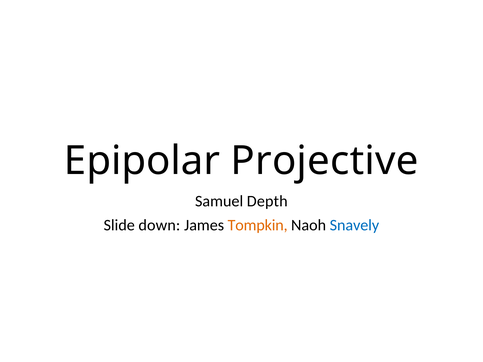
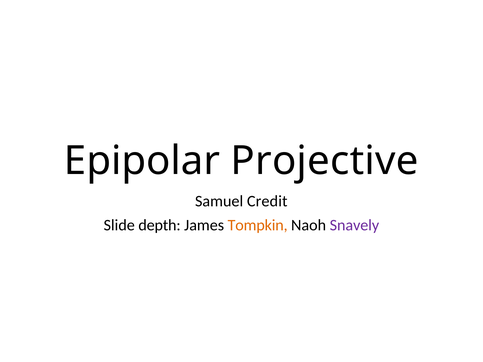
Depth: Depth -> Credit (267, 201)
down: down -> depth (160, 225)
Snavely colour: blue -> purple (354, 225)
